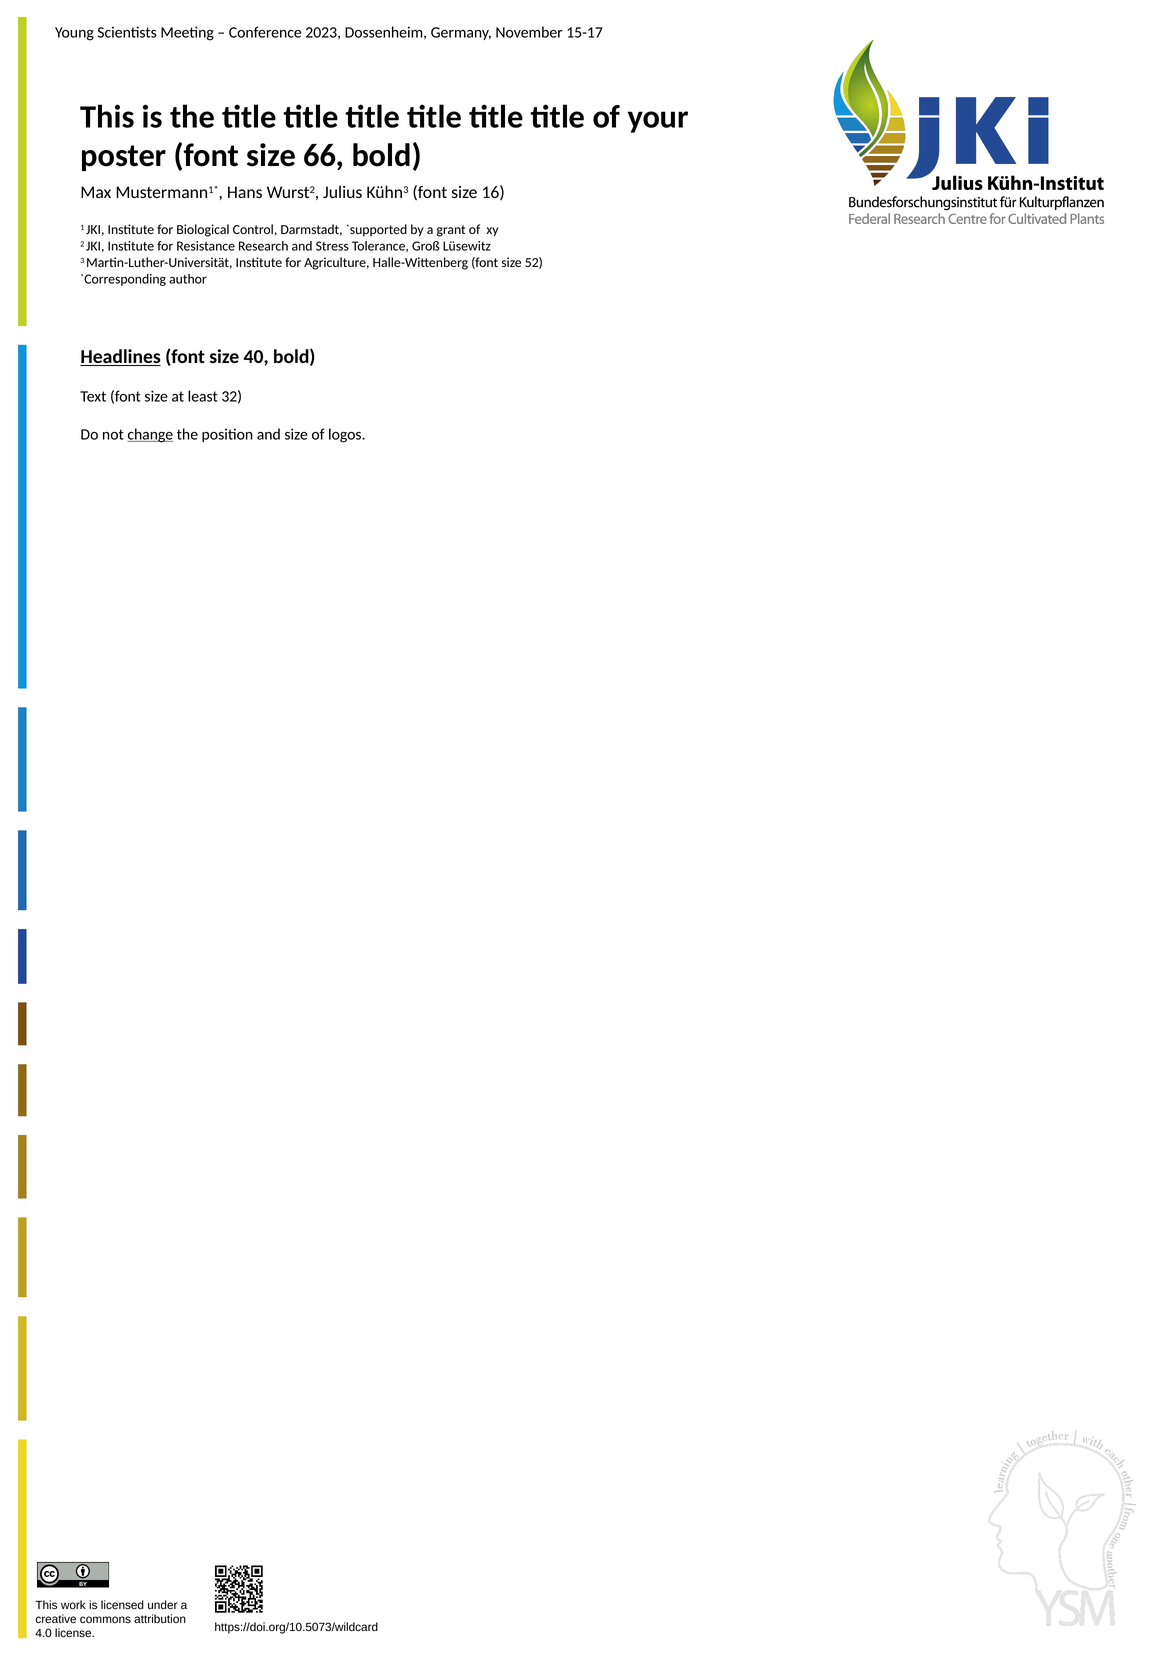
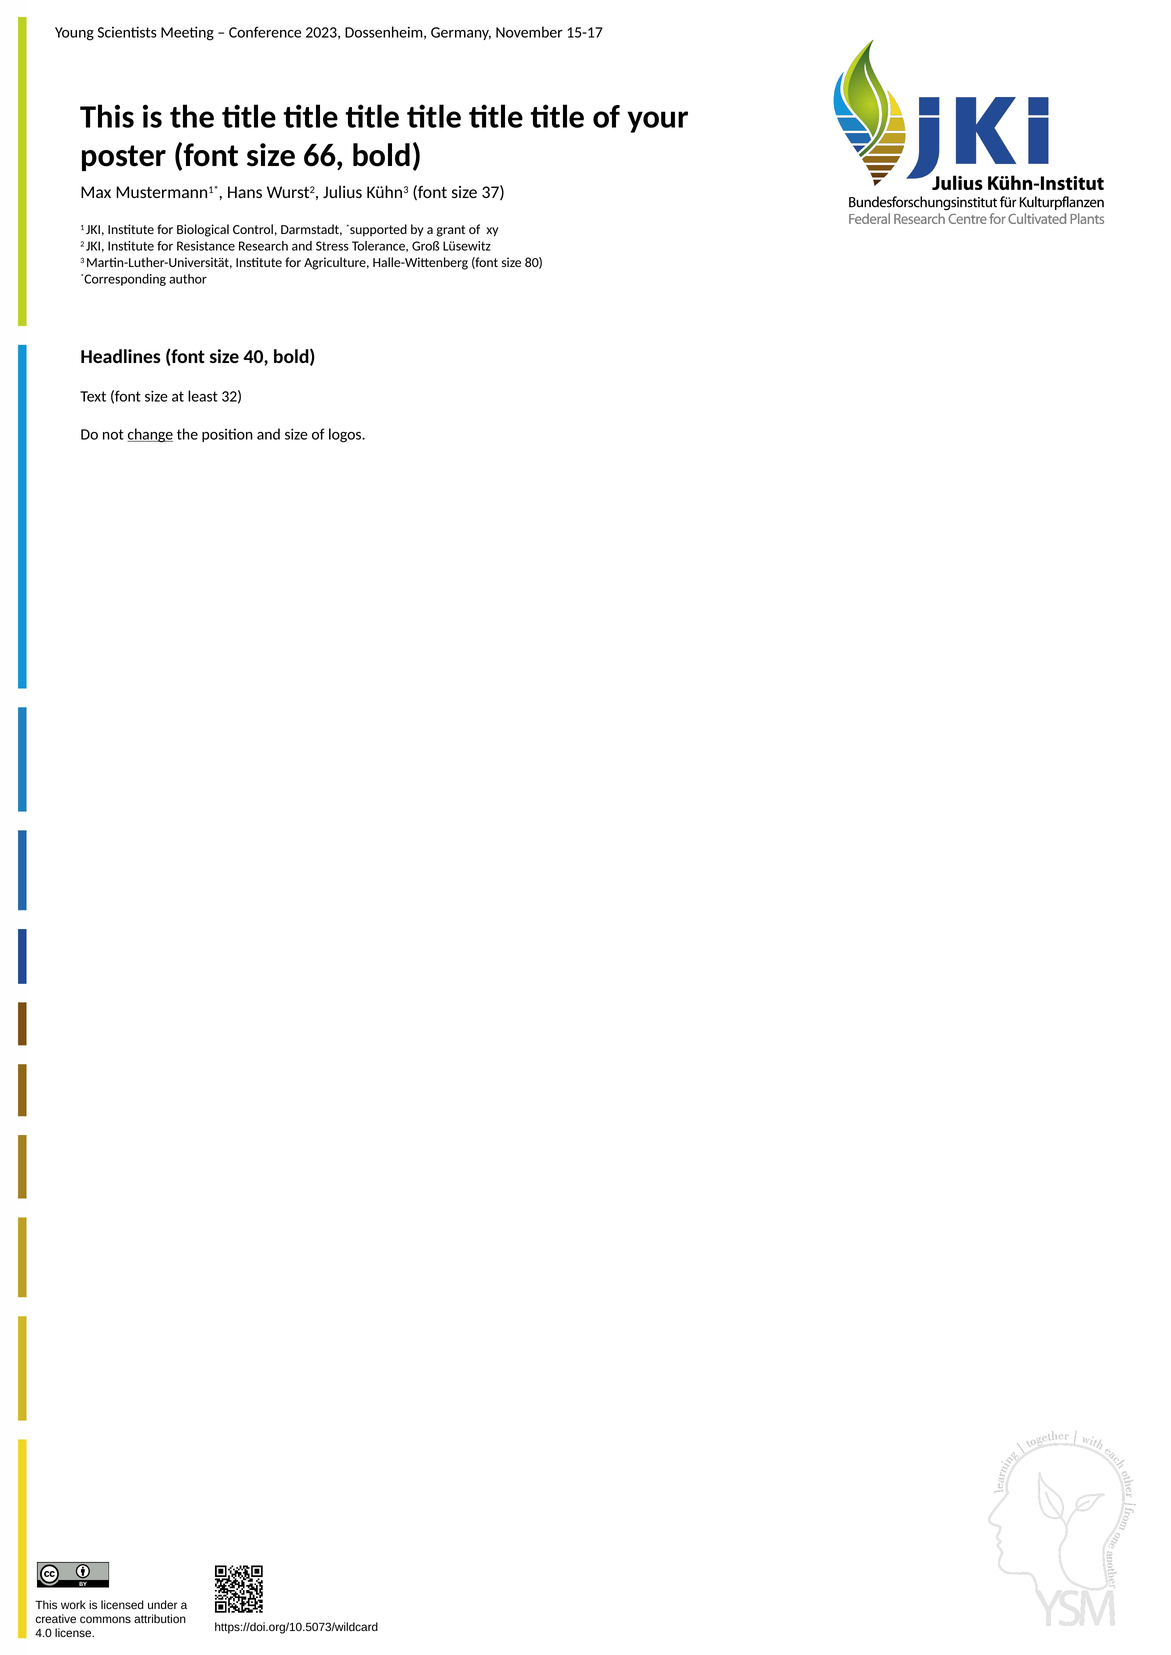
16: 16 -> 37 (493, 193)
52: 52 -> 80 (534, 263)
Headlines underline: present -> none (121, 357)
